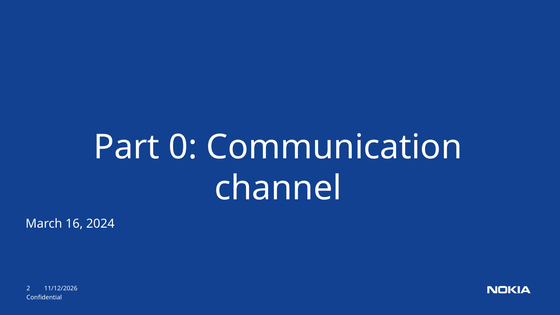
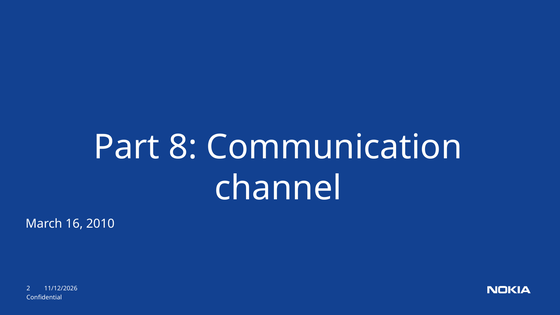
0: 0 -> 8 (183, 147)
2024: 2024 -> 2010 (100, 224)
